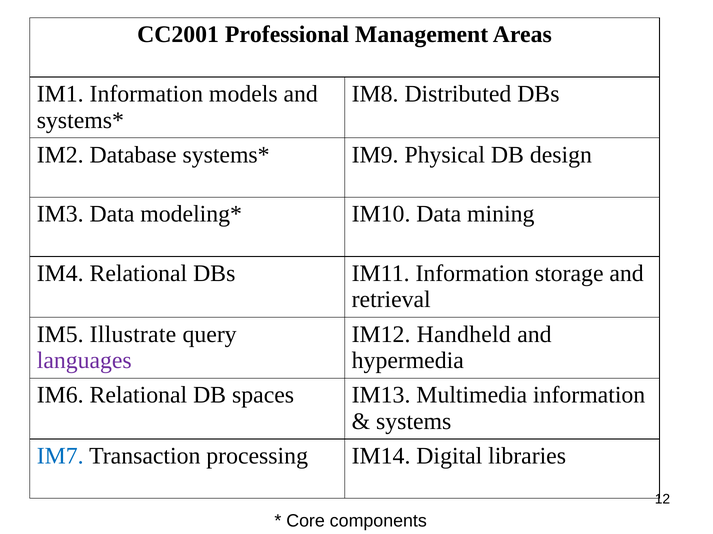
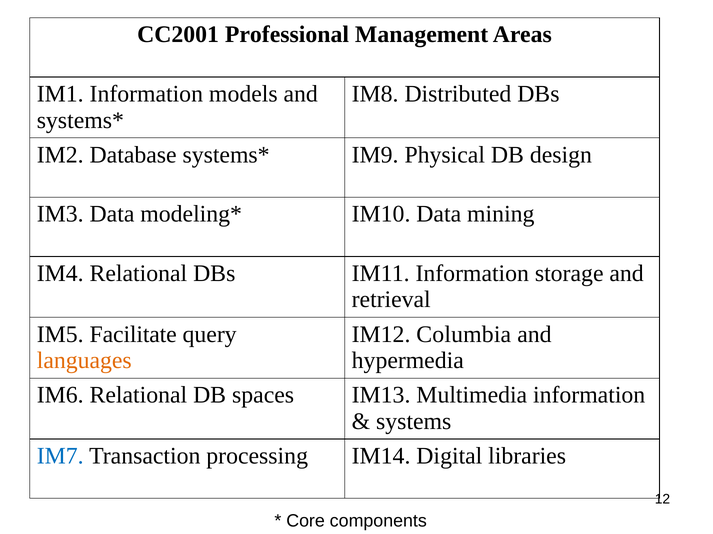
Illustrate: Illustrate -> Facilitate (133, 335)
Handheld: Handheld -> Columbia (464, 335)
languages colour: purple -> orange (84, 361)
